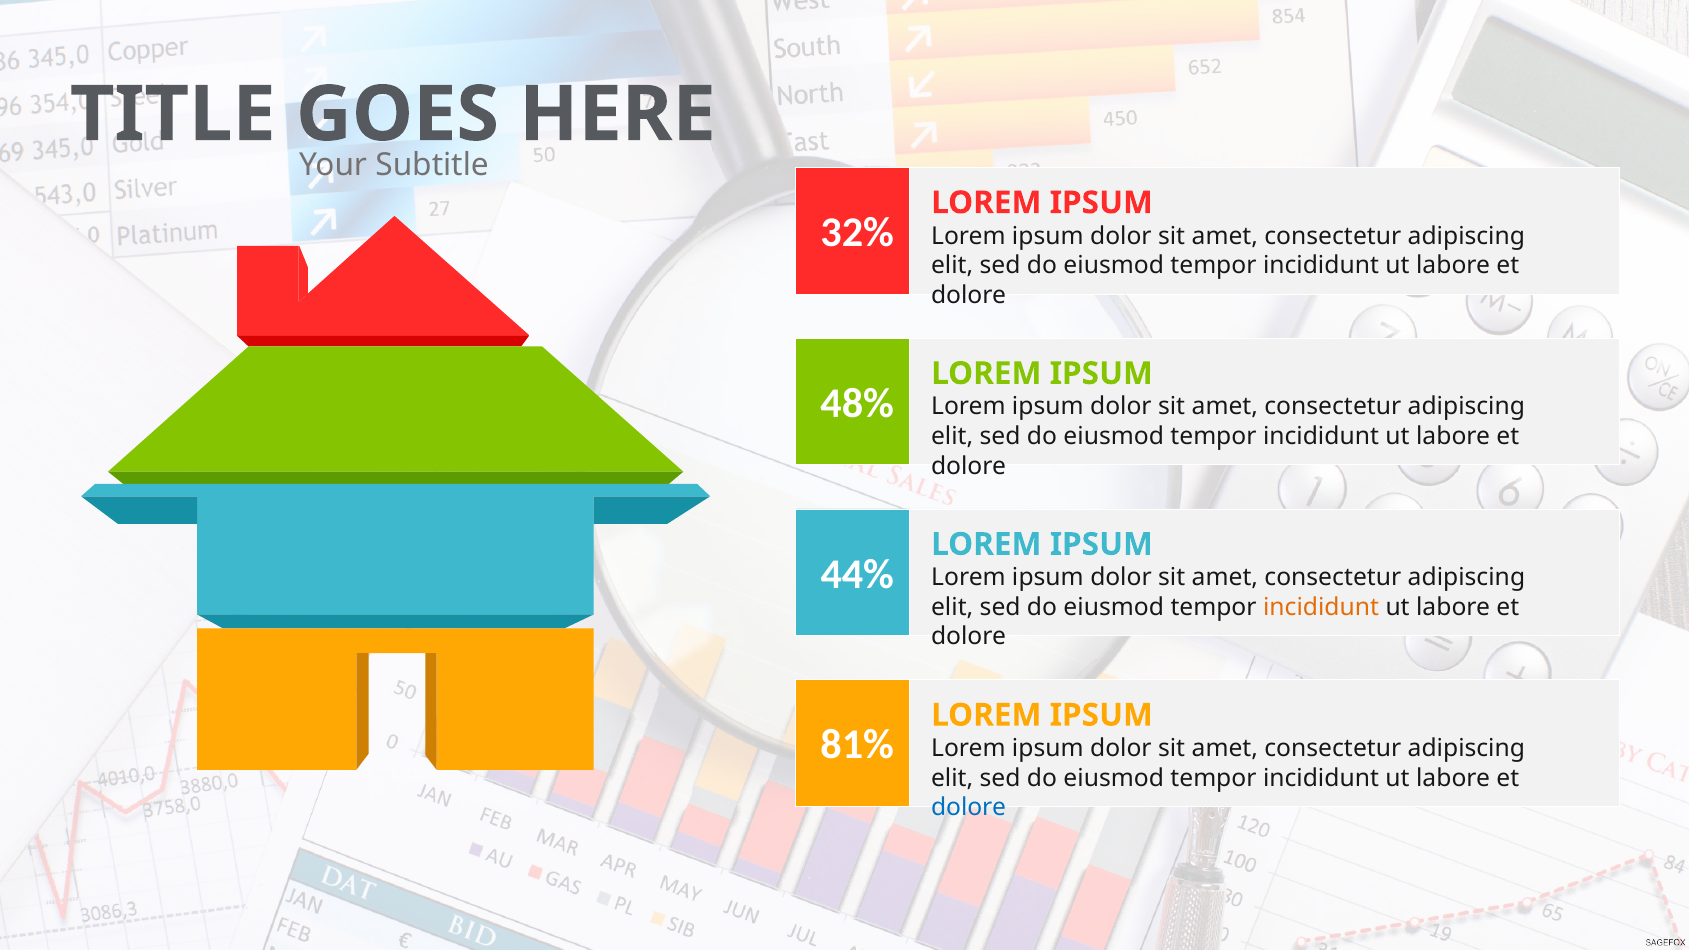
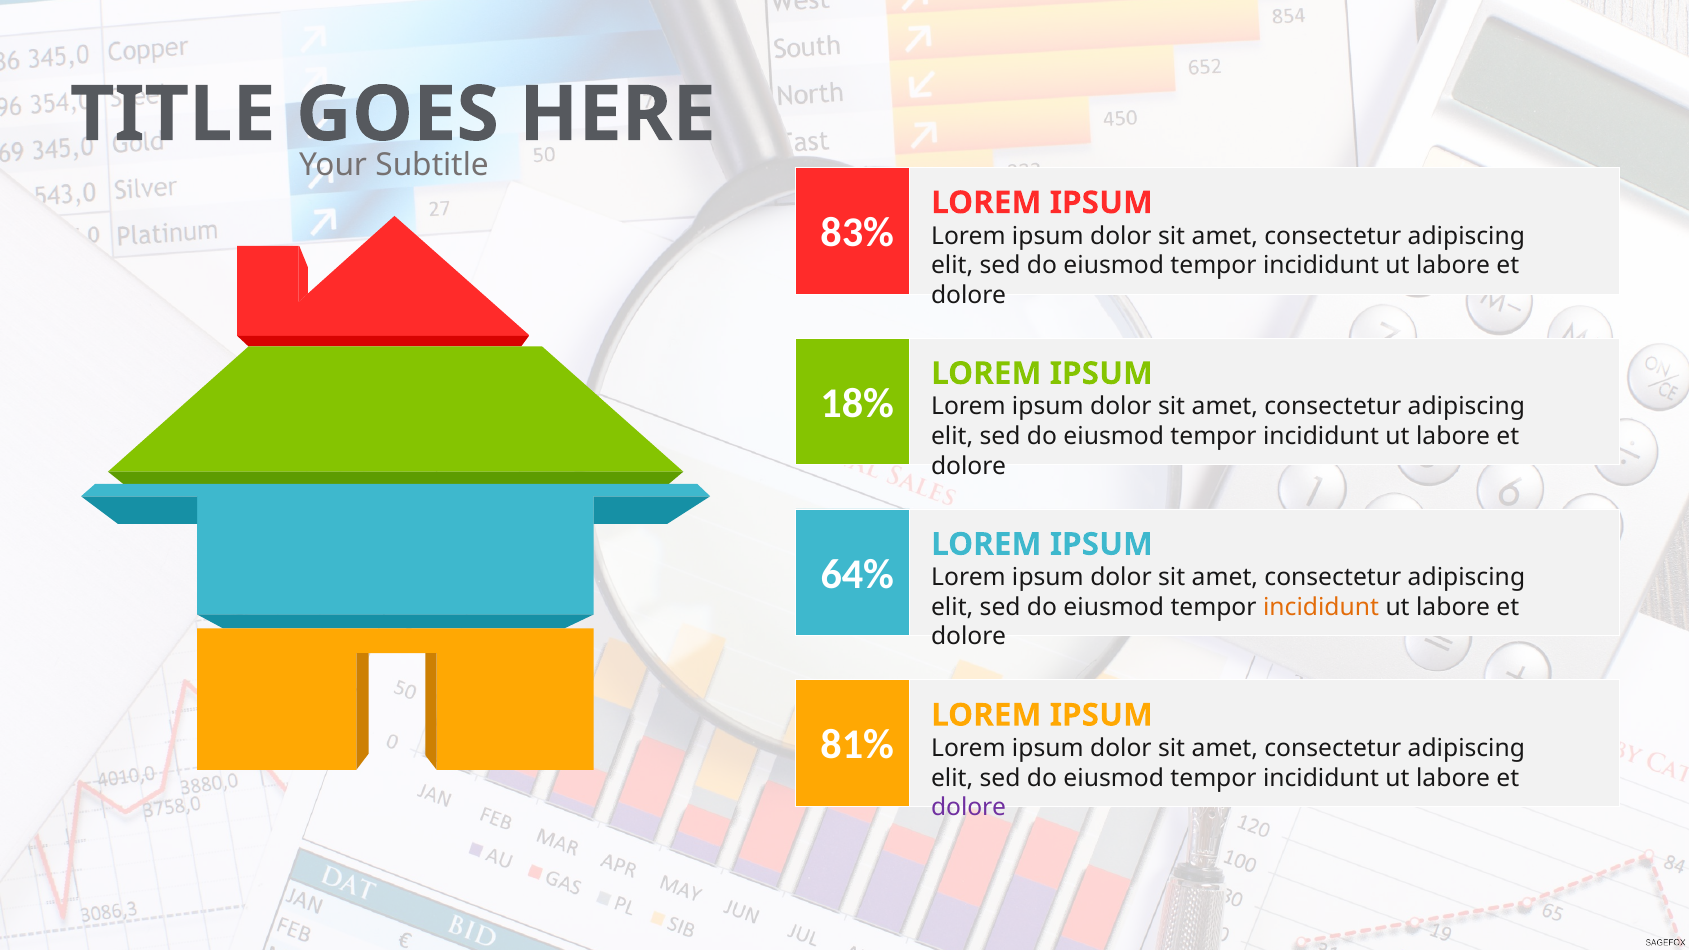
32%: 32% -> 83% (857, 233)
48%: 48% -> 18% (857, 403)
44%: 44% -> 64% (857, 574)
dolore colour: blue -> purple (969, 808)
